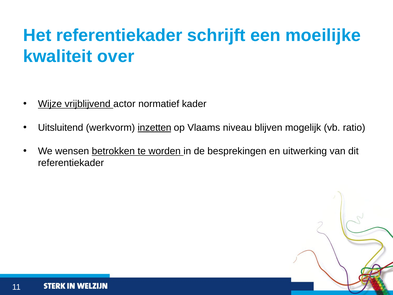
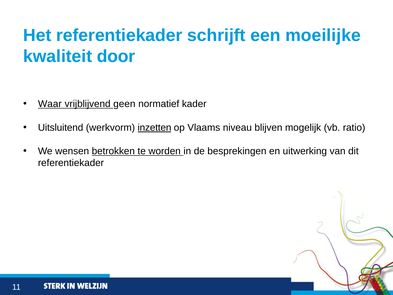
over: over -> door (116, 56)
Wijze: Wijze -> Waar (50, 104)
actor: actor -> geen (124, 104)
